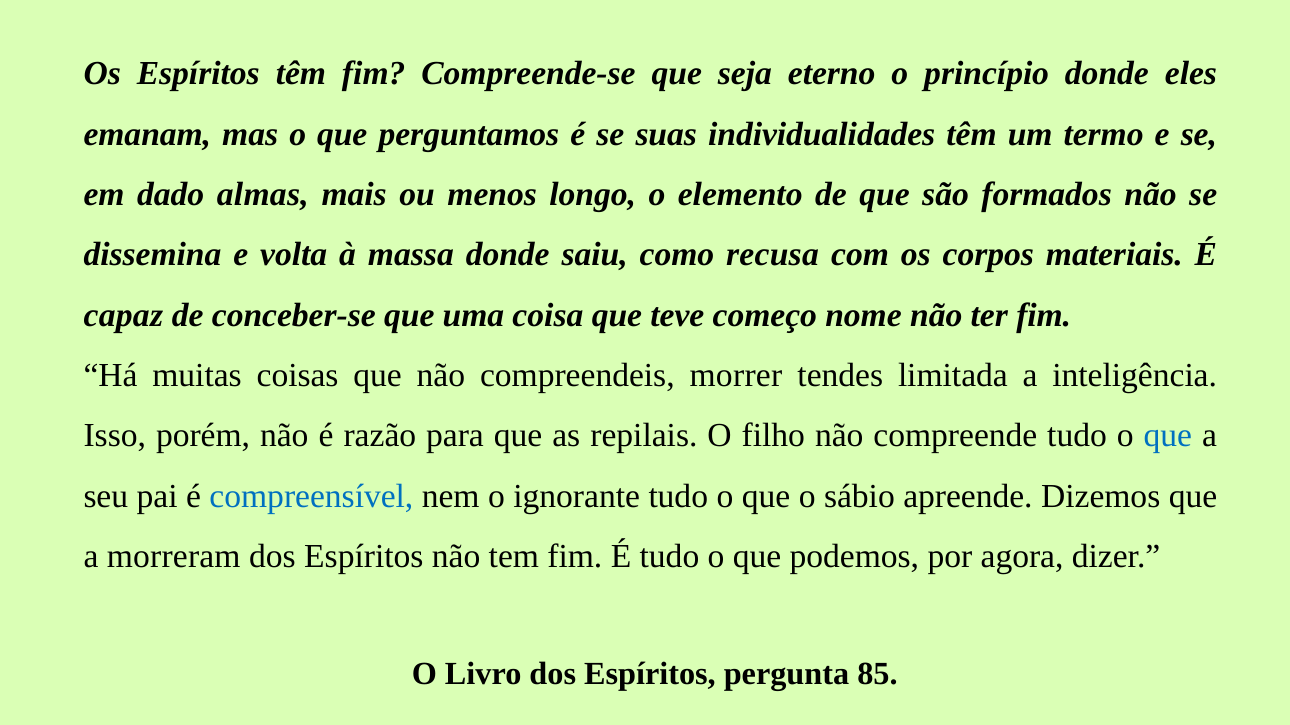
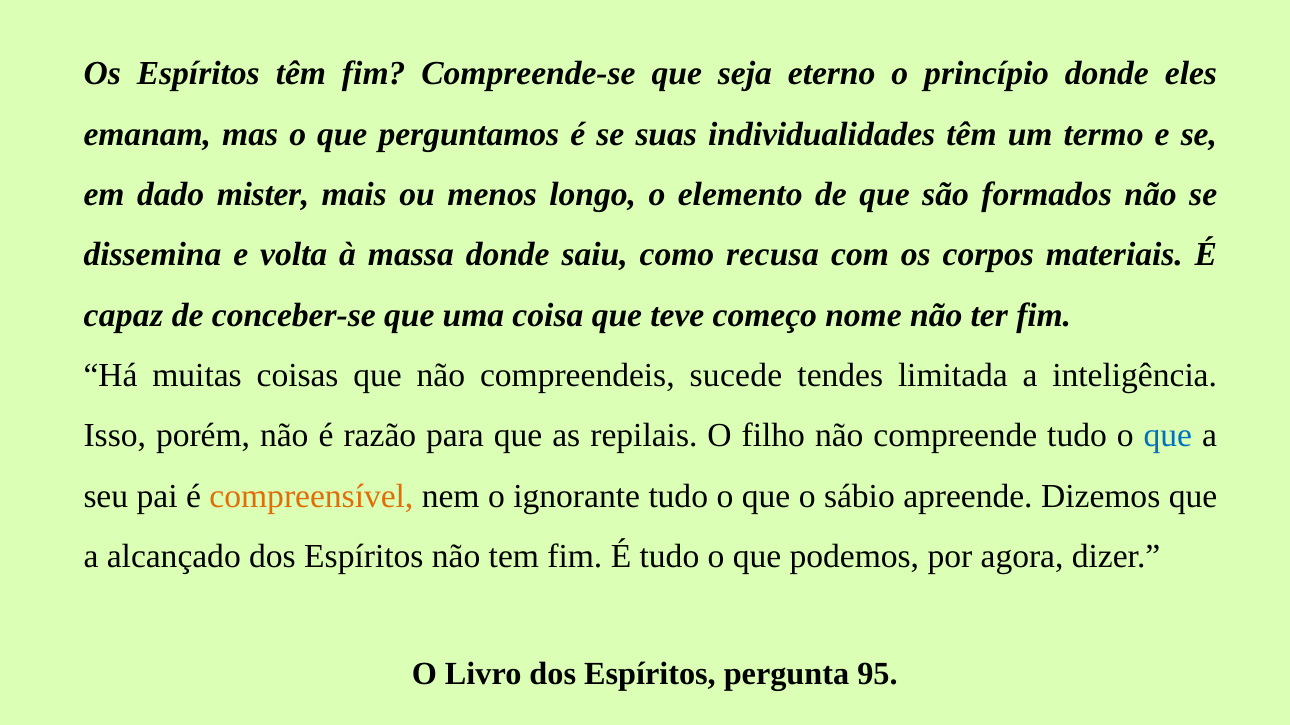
almas: almas -> mister (263, 194)
morrer: morrer -> sucede (736, 376)
compreensível colour: blue -> orange (311, 497)
morreram: morreram -> alcançado (174, 557)
85: 85 -> 95 (877, 674)
